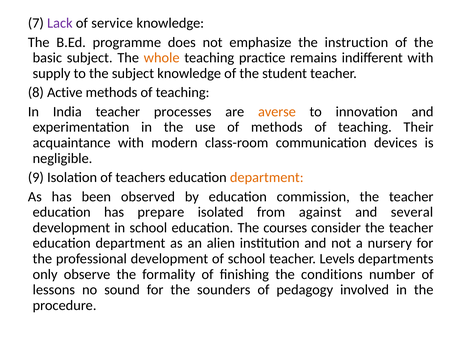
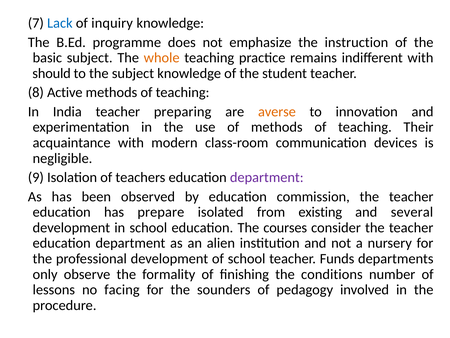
Lack colour: purple -> blue (60, 23)
service: service -> inquiry (112, 23)
supply: supply -> should (52, 73)
processes: processes -> preparing (183, 112)
department colour: orange -> purple (267, 177)
against: against -> existing (320, 212)
Levels: Levels -> Funds (337, 258)
sound: sound -> facing (122, 289)
